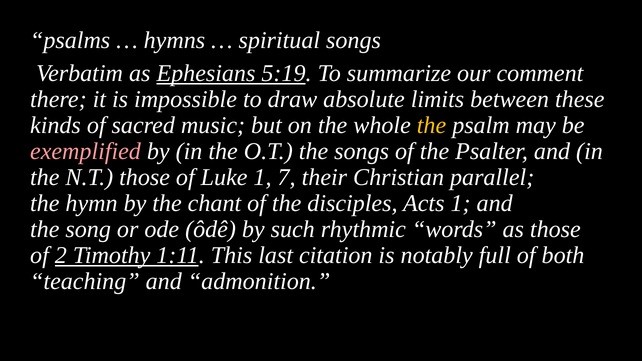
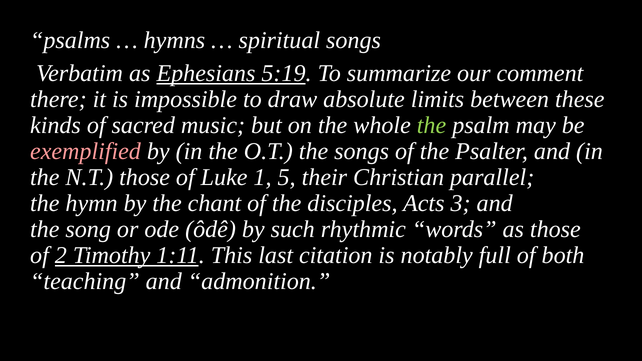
the colour: yellow -> light green (431, 125)
7: 7 -> 5 (287, 177)
Acts 1: 1 -> 3 (461, 203)
